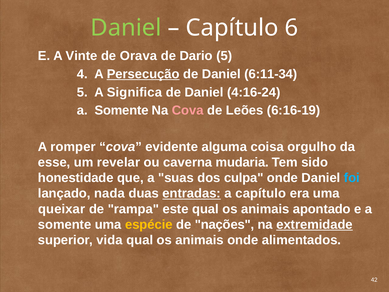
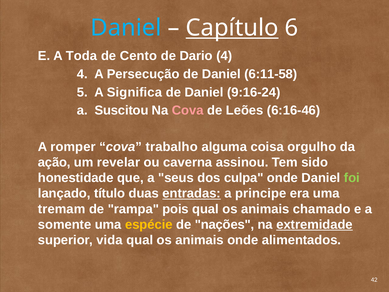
Daniel colour: light green -> light blue (126, 28)
Capítulo underline: none -> present (232, 28)
Vinte: Vinte -> Toda (82, 56)
Orava: Orava -> Cento (138, 56)
Dario 5: 5 -> 4 (224, 56)
Persecução underline: present -> none (143, 74)
6:11-34: 6:11-34 -> 6:11-58 (271, 74)
4:16-24: 4:16-24 -> 9:16-24 (254, 92)
Somente: Somente -> Suscitou (122, 110)
6:16-19: 6:16-19 -> 6:16-46 (294, 110)
evidente: evidente -> trabalho (172, 147)
esse: esse -> ação (54, 162)
mudaria: mudaria -> assinou (242, 162)
suas: suas -> seus (176, 178)
foi colour: light blue -> light green (352, 178)
nada: nada -> título (110, 193)
a capítulo: capítulo -> principe (261, 193)
queixar: queixar -> tremam (62, 209)
este: este -> pois (176, 209)
apontado: apontado -> chamado (322, 209)
